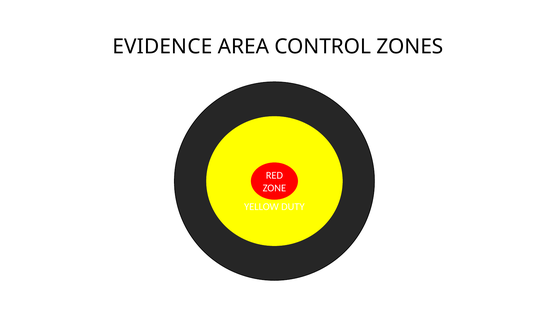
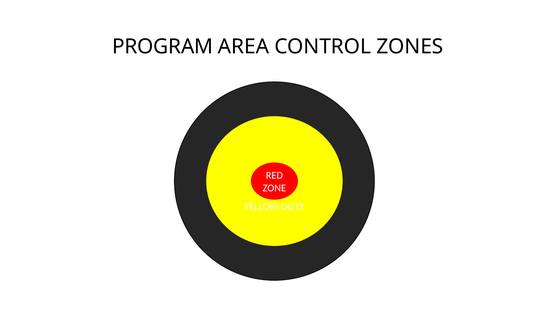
EVIDENCE: EVIDENCE -> PROGRAM (163, 47)
